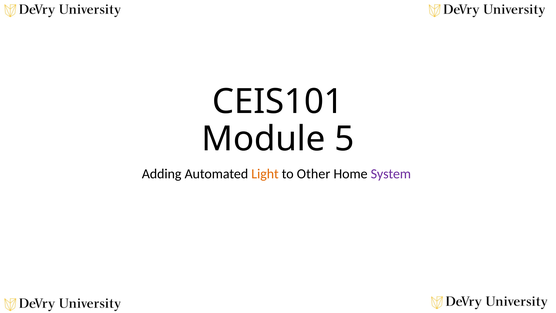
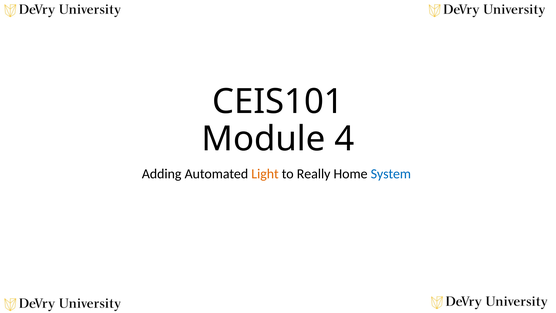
5: 5 -> 4 (344, 139)
Other: Other -> Really (314, 174)
System colour: purple -> blue (391, 174)
